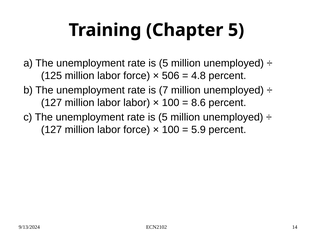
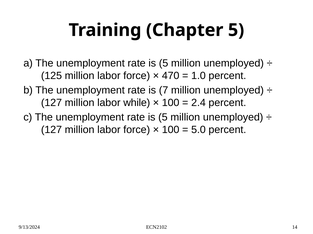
506: 506 -> 470 (171, 76)
4.8: 4.8 -> 1.0 (198, 76)
labor labor: labor -> while (137, 103)
8.6: 8.6 -> 2.4 (198, 103)
5.9: 5.9 -> 5.0 (198, 130)
